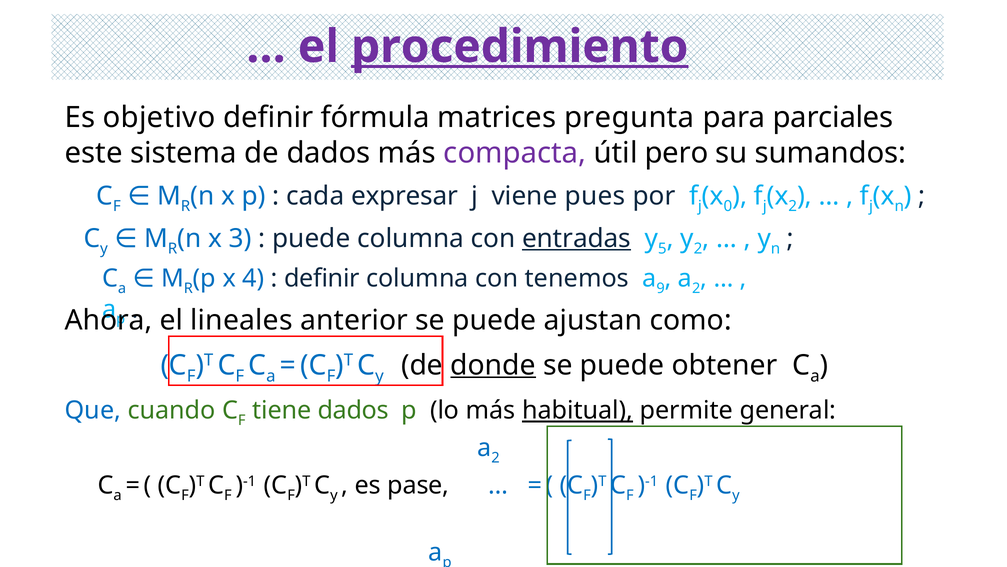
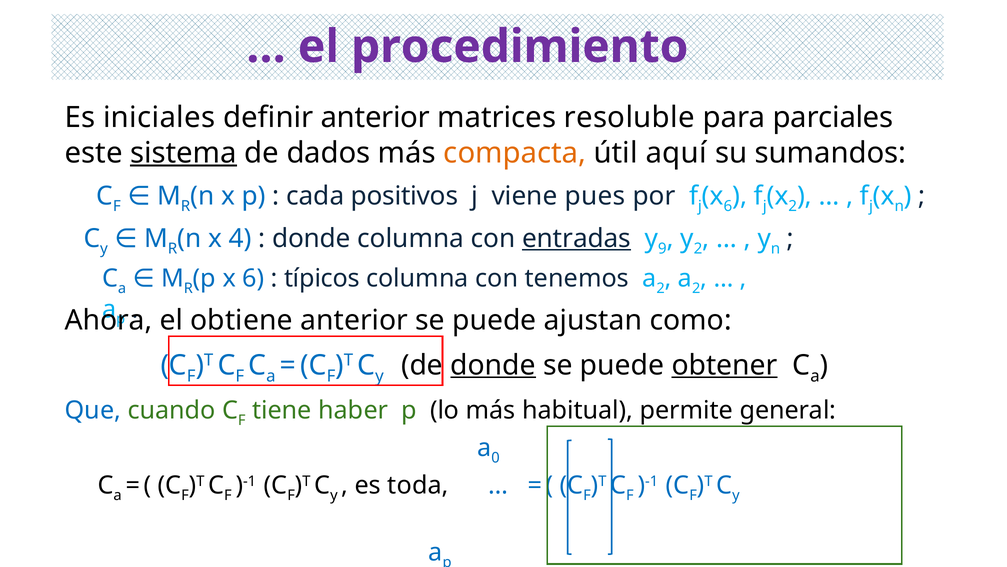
procedimiento underline: present -> none (520, 47)
objetivo: objetivo -> iniciales (159, 118)
definir fórmula: fórmula -> anterior (375, 118)
pregunta: pregunta -> resoluble (629, 118)
sistema underline: none -> present (184, 153)
compacta colour: purple -> orange (515, 153)
pero: pero -> aquí (676, 153)
expresar: expresar -> positivos (404, 196)
j x 0: 0 -> 6 (728, 206)
3: 3 -> 4 (240, 238)
puede: puede -> donde (311, 238)
5: 5 -> 9 (662, 248)
p x 4: 4 -> 6 (253, 278)
definir: definir -> típicos (322, 278)
9: 9 -> 2 (661, 288)
lineales: lineales -> obtiene (241, 320)
obtener underline: none -> present (725, 365)
tiene dados: dados -> haber (353, 410)
habitual underline: present -> none (578, 410)
2: 2 -> 0 (495, 457)
pase: pase -> toda (418, 485)
